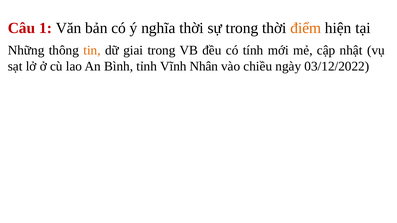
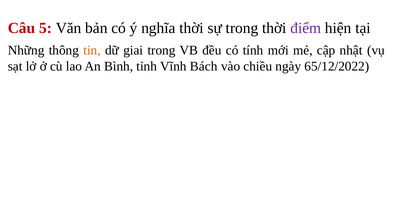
1: 1 -> 5 (46, 28)
điểm colour: orange -> purple (306, 28)
Nhân: Nhân -> Bách (204, 66)
03/12/2022: 03/12/2022 -> 65/12/2022 (337, 66)
